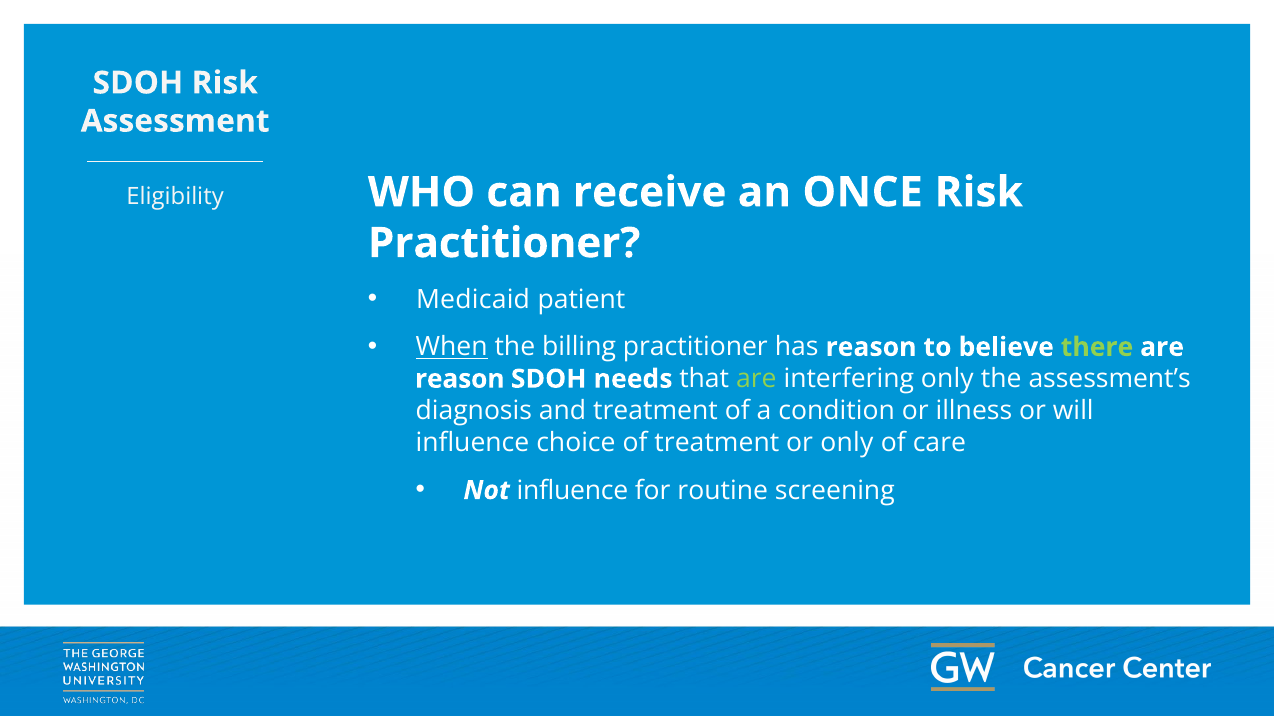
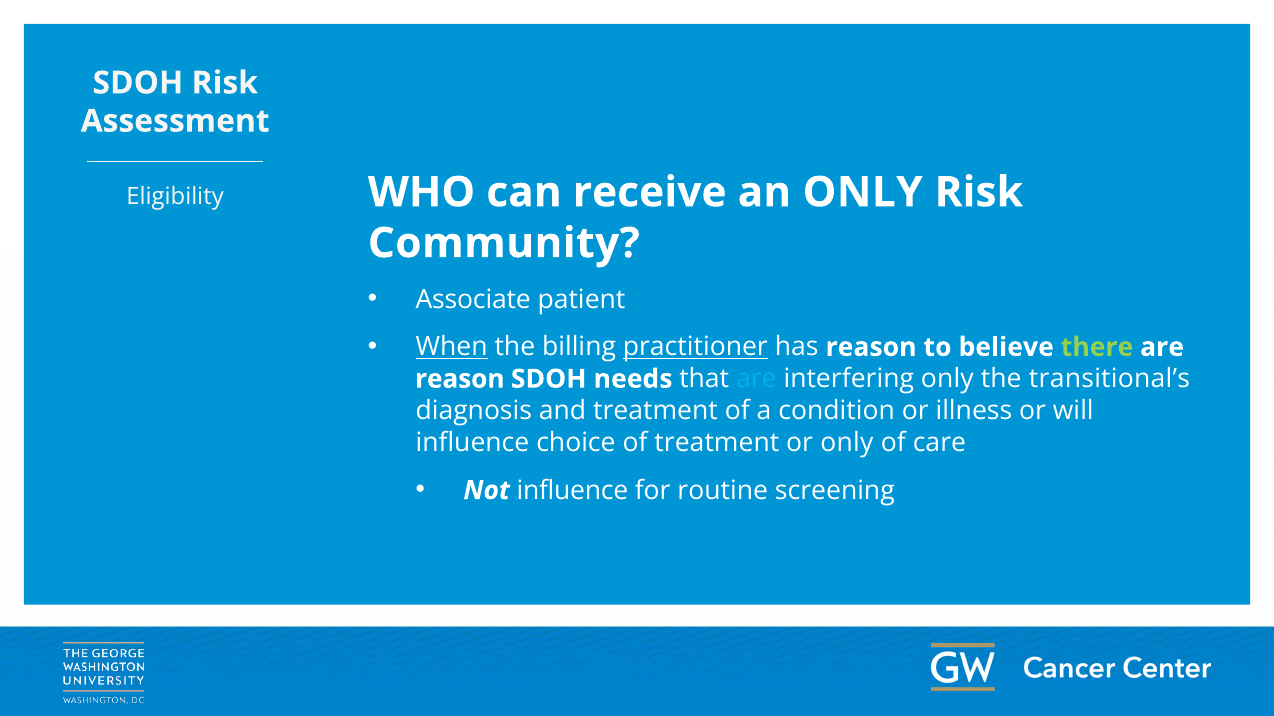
an ONCE: ONCE -> ONLY (863, 192)
Practitioner: Practitioner -> Community (504, 243)
Medicaid: Medicaid -> Associate (473, 300)
practitioner underline: none -> present (695, 347)
are colour: light green -> light blue (756, 379)
assessment’s: assessment’s -> transitional’s (1109, 379)
